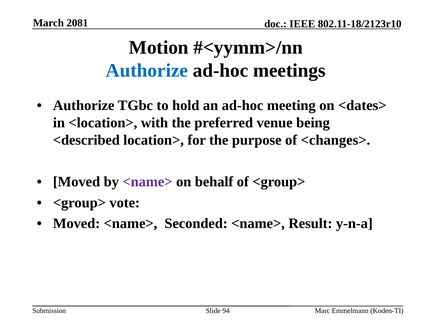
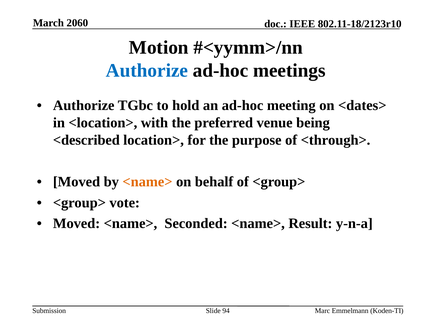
2081: 2081 -> 2060 (77, 23)
<changes>: <changes> -> <through> (336, 140)
<name> colour: purple -> orange (147, 182)
